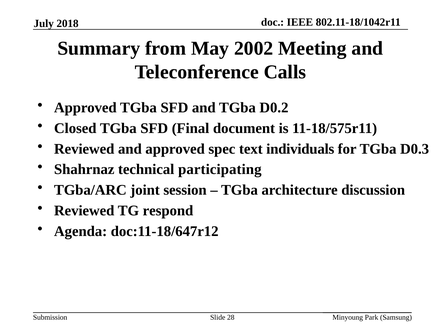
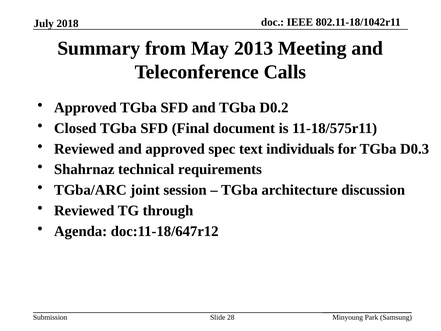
2002: 2002 -> 2013 (254, 48)
participating: participating -> requirements (220, 169)
respond: respond -> through (168, 210)
